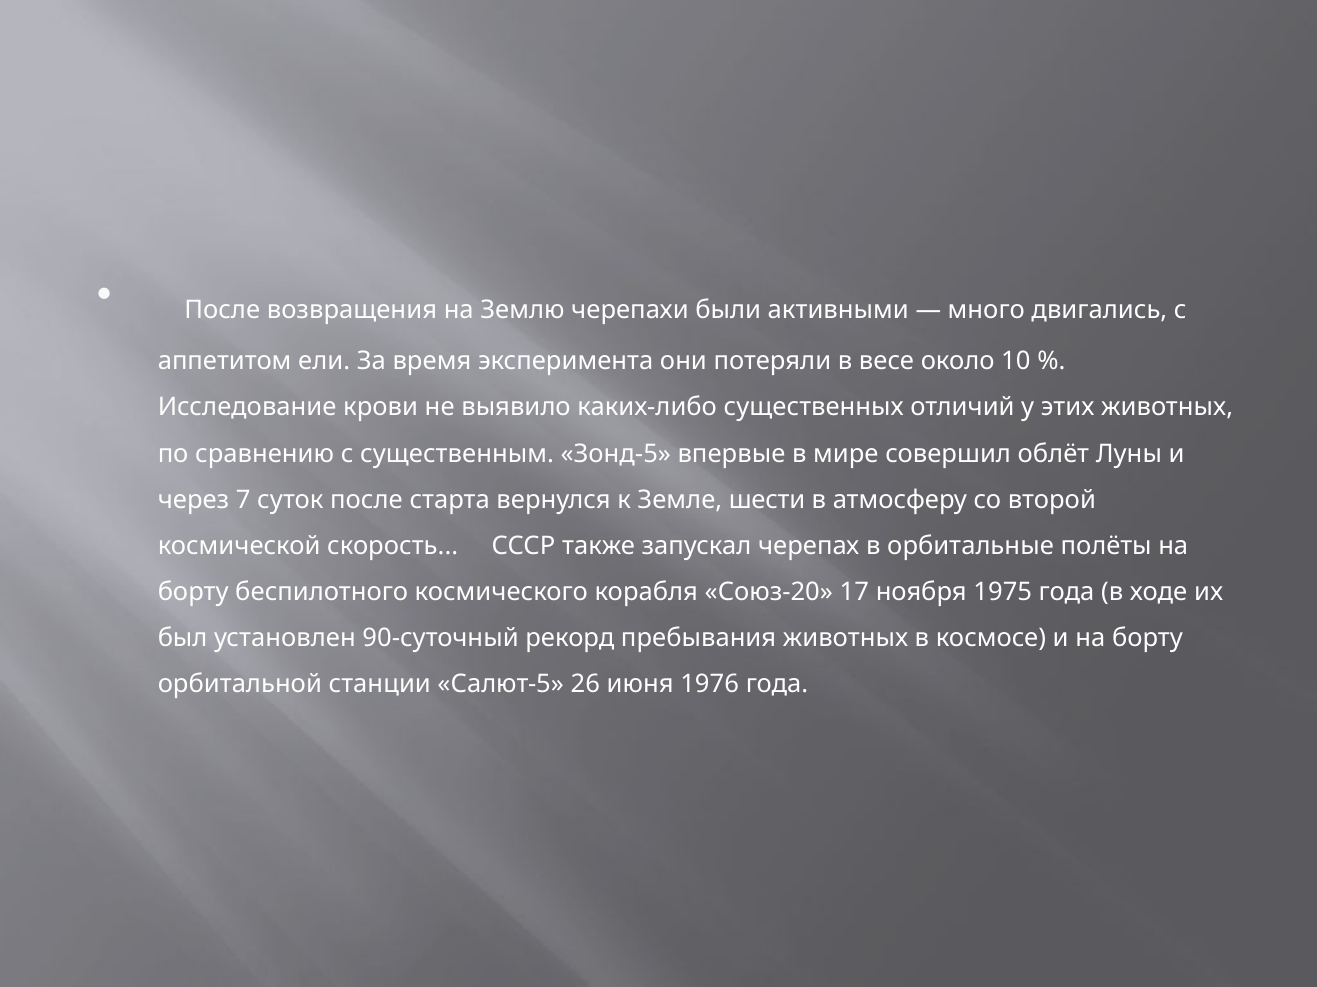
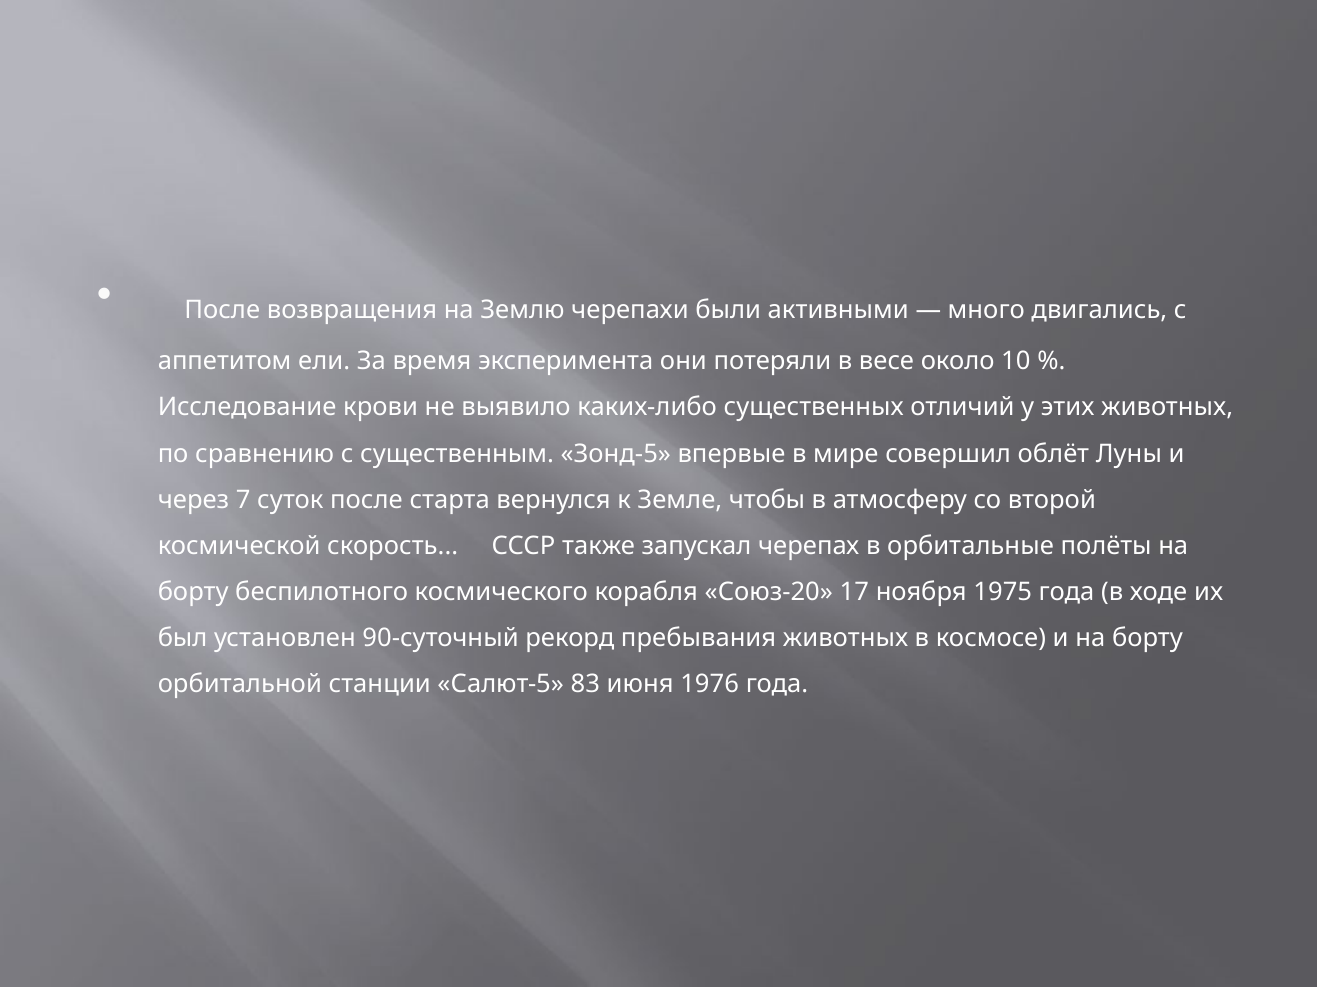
шести: шести -> чтобы (767, 500)
26: 26 -> 83 (585, 685)
